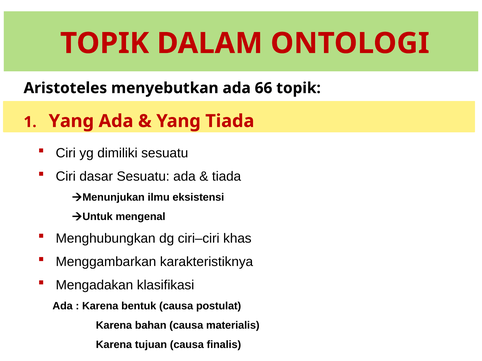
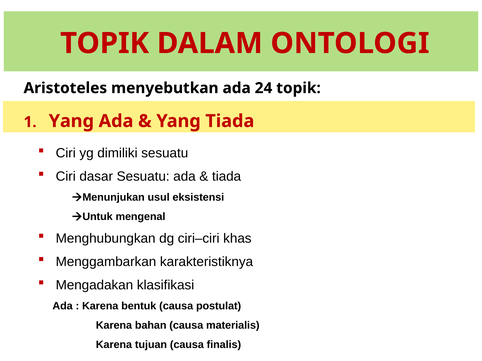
66: 66 -> 24 (264, 88)
ilmu: ilmu -> usul (159, 198)
